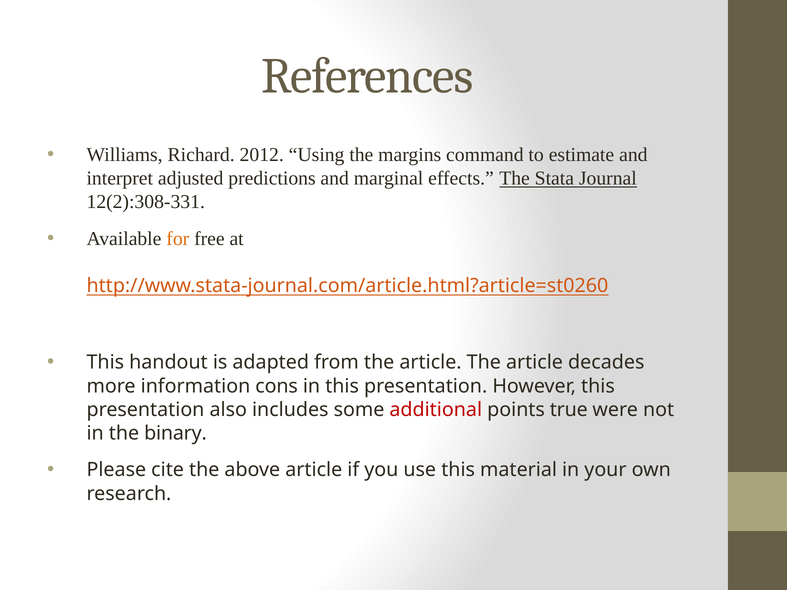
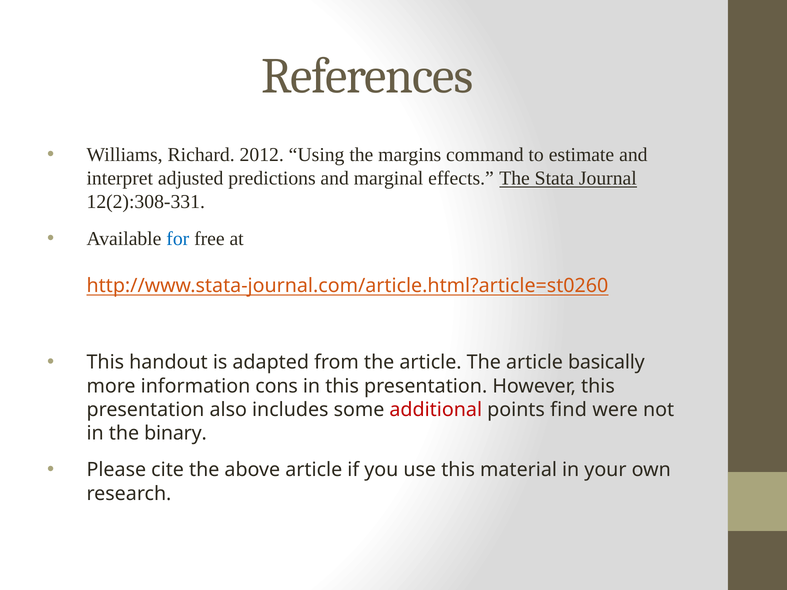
for colour: orange -> blue (178, 239)
decades: decades -> basically (606, 363)
true: true -> find (569, 410)
